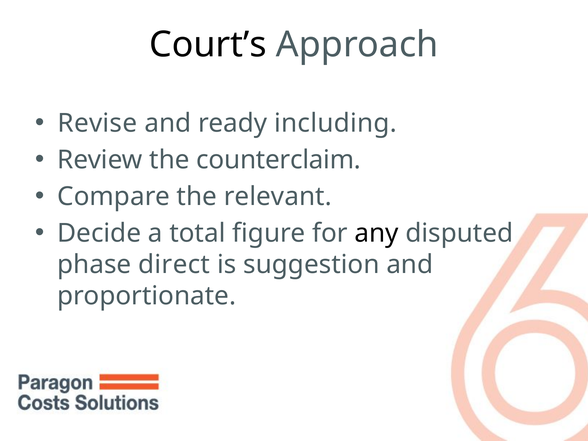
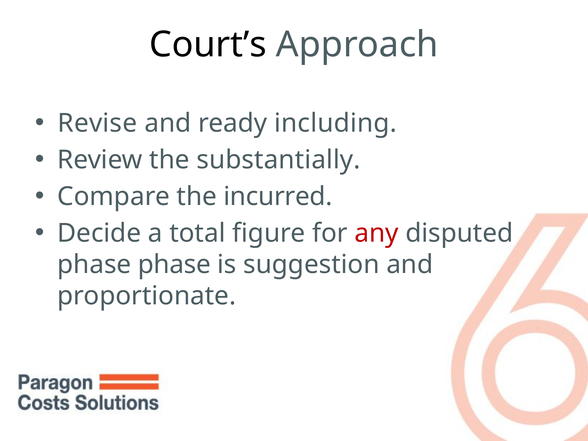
counterclaim: counterclaim -> substantially (278, 160)
relevant: relevant -> incurred (278, 197)
any colour: black -> red (376, 233)
phase direct: direct -> phase (174, 264)
